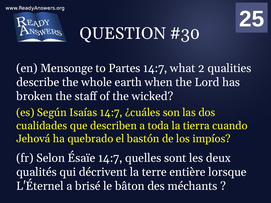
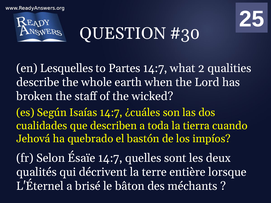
Mensonge: Mensonge -> Lesquelles (67, 68)
